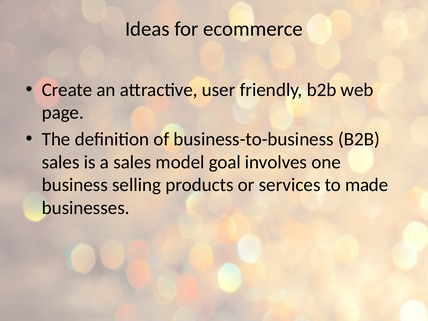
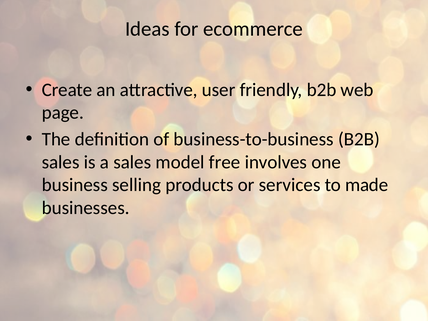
goal: goal -> free (225, 162)
